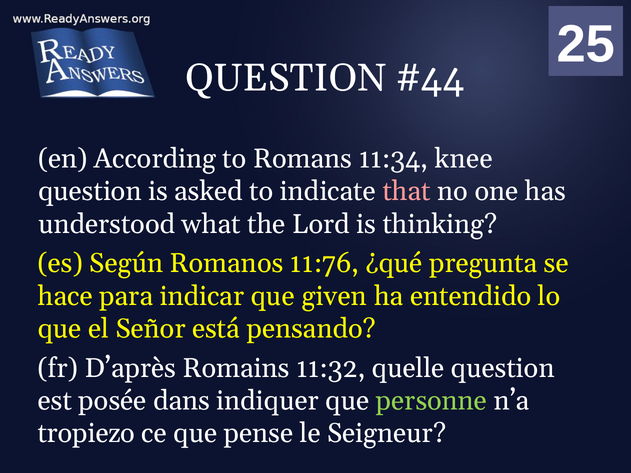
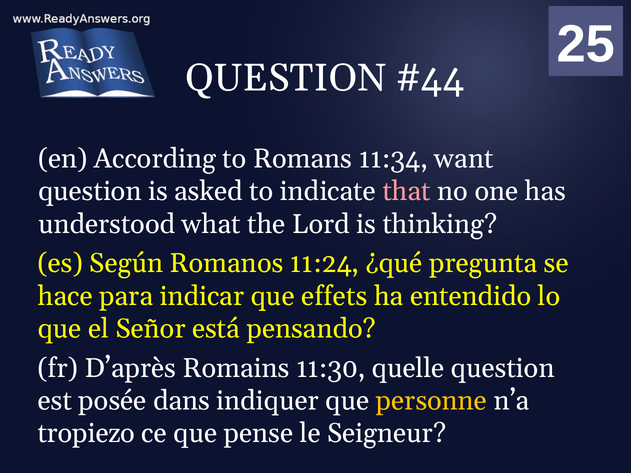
knee: knee -> want (464, 159)
11:76: 11:76 -> 11:24 (325, 264)
given: given -> effets (334, 296)
11:32: 11:32 -> 11:30 (331, 368)
personne colour: light green -> yellow (431, 401)
